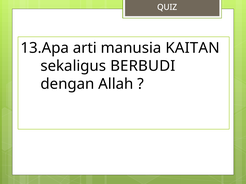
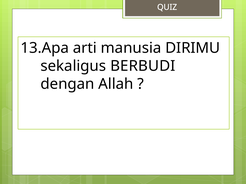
KAITAN: KAITAN -> DIRIMU (193, 48)
